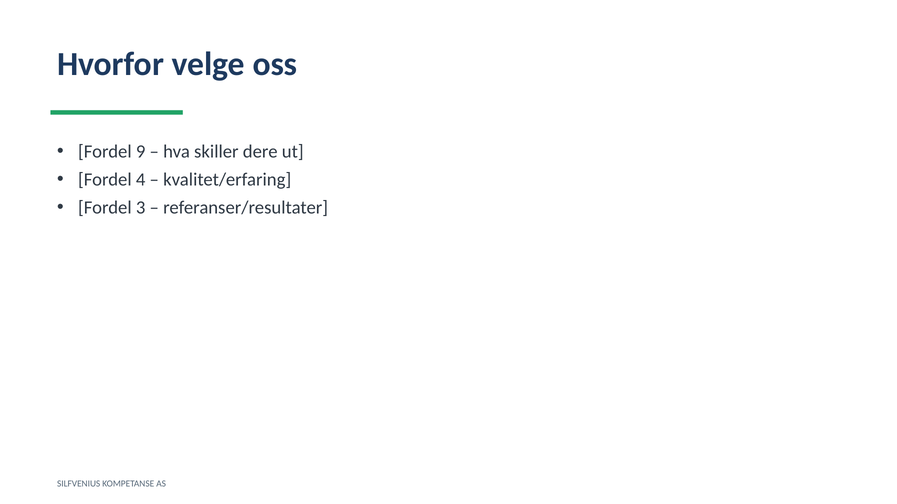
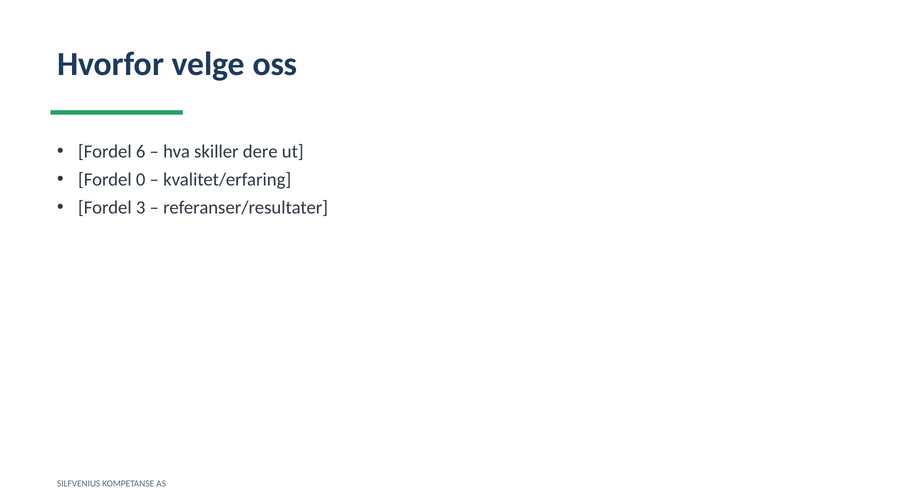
9: 9 -> 6 (141, 152)
4: 4 -> 0 (141, 180)
